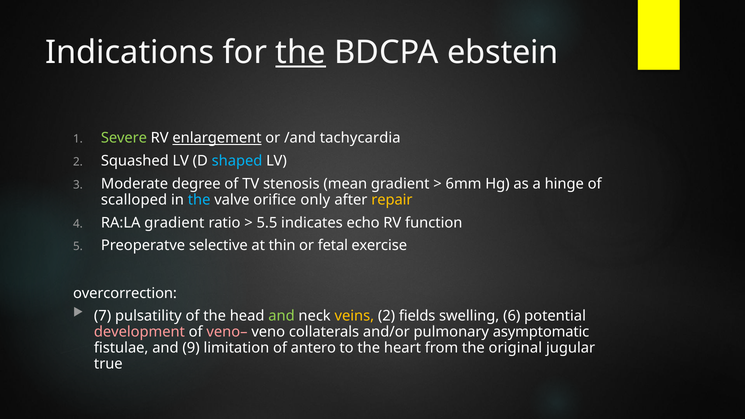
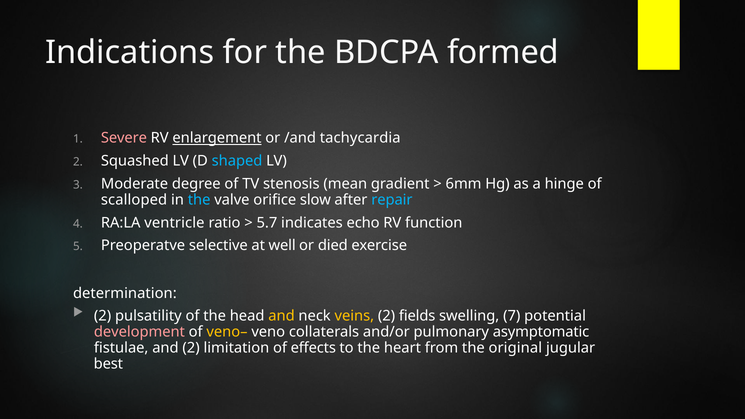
the underline: present -> none (301, 52)
ebstein: ebstein -> formed (503, 52)
Severe colour: light green -> pink (124, 138)
only: only -> slow (315, 200)
repair colour: yellow -> light blue (392, 200)
RA:LA gradient: gradient -> ventricle (174, 223)
5.5: 5.5 -> 5.7 (267, 223)
thin: thin -> well (282, 246)
fetal: fetal -> died (333, 246)
overcorrection: overcorrection -> determination (125, 293)
7: 7 -> 2 (103, 316)
and colour: light green -> yellow (281, 316)
6: 6 -> 7 (512, 316)
veno– colour: pink -> yellow (227, 332)
and 9: 9 -> 2 (191, 348)
antero: antero -> effects (313, 348)
true: true -> best (108, 364)
